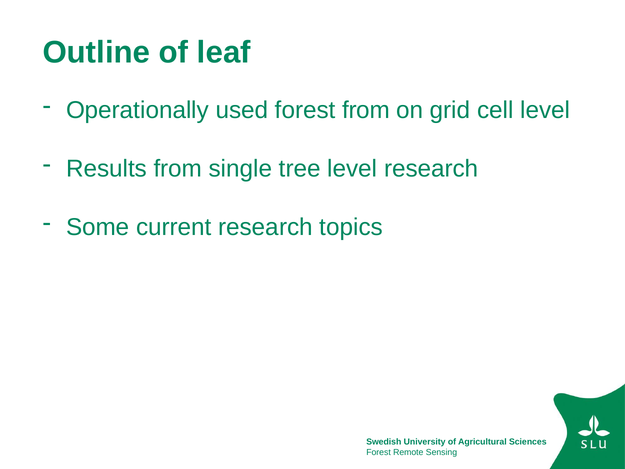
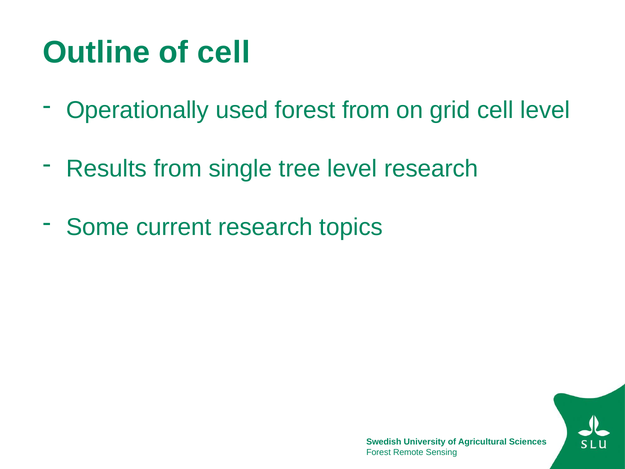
of leaf: leaf -> cell (224, 52)
